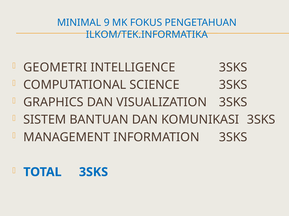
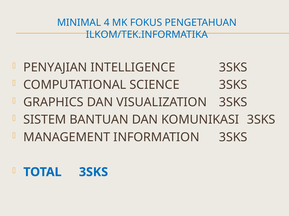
9: 9 -> 4 (107, 23)
GEOMETRI: GEOMETRI -> PENYAJIAN (55, 68)
